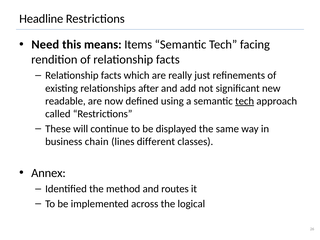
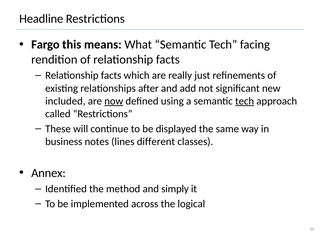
Need: Need -> Fargo (45, 45)
Items: Items -> What (138, 45)
readable: readable -> included (65, 101)
now underline: none -> present (114, 101)
chain: chain -> notes (97, 142)
routes: routes -> simply (175, 189)
